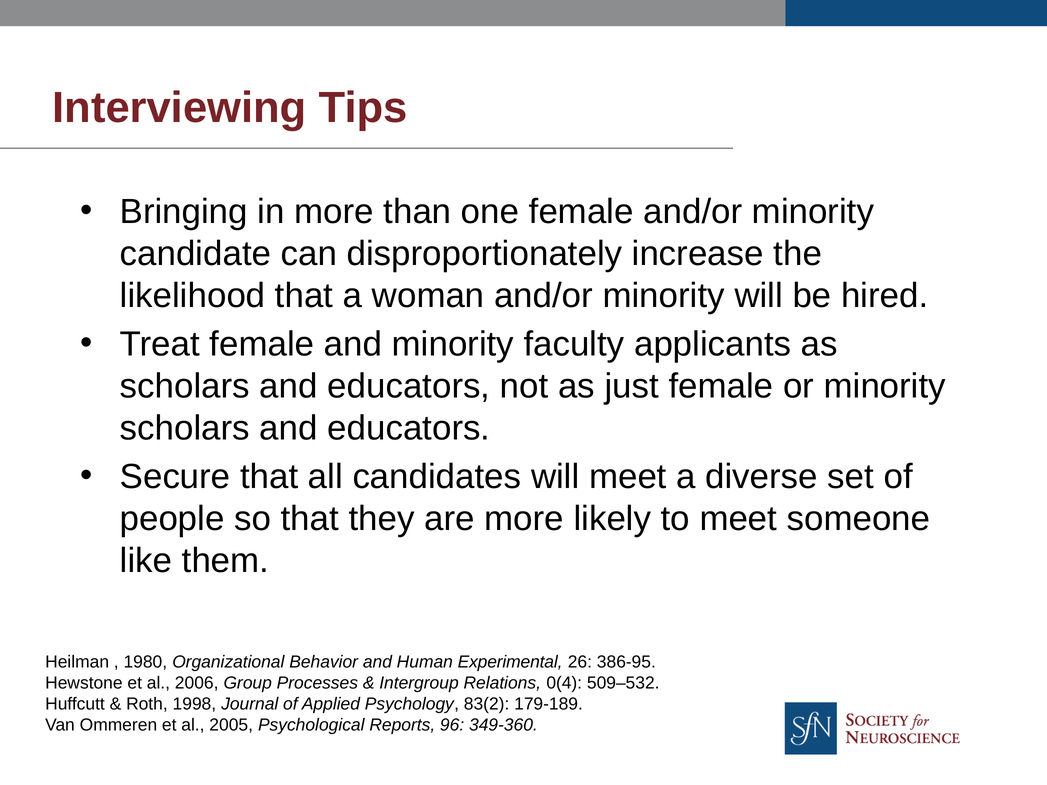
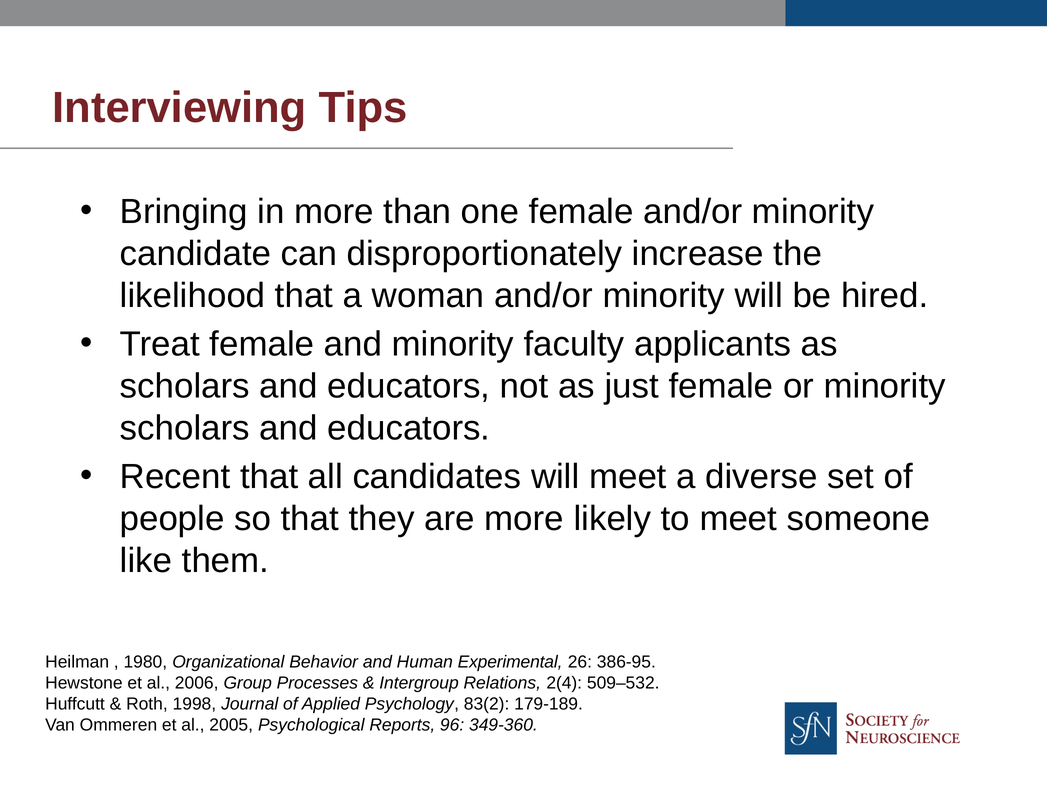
Secure: Secure -> Recent (175, 477)
0(4: 0(4 -> 2(4 (564, 683)
